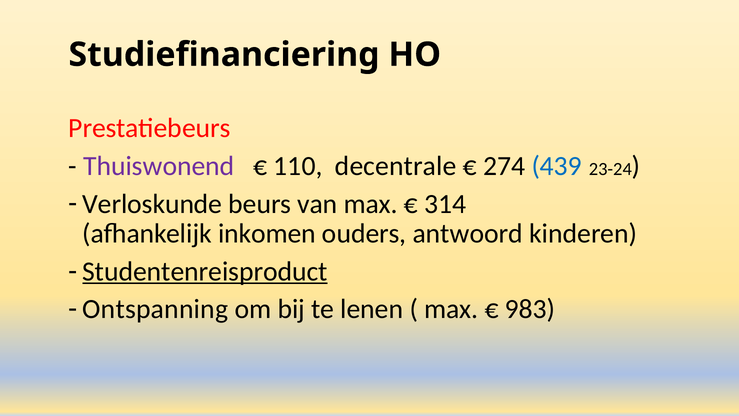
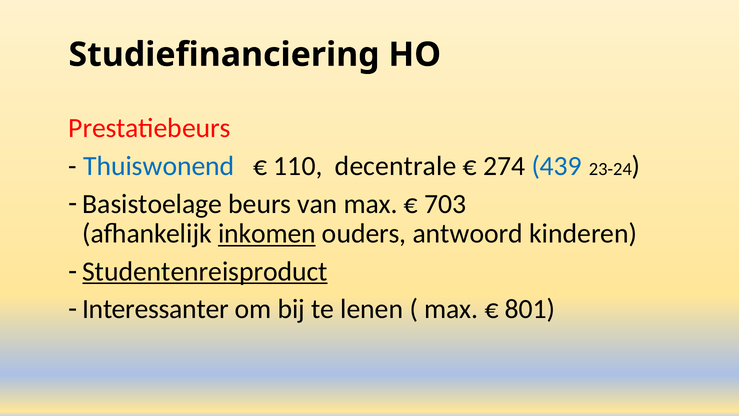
Thuiswonend colour: purple -> blue (159, 166)
Verloskunde: Verloskunde -> Basistoelage (152, 204)
314: 314 -> 703 (445, 204)
inkomen underline: none -> present (267, 234)
Ontspanning: Ontspanning -> Interessanter (155, 309)
983: 983 -> 801 (530, 309)
